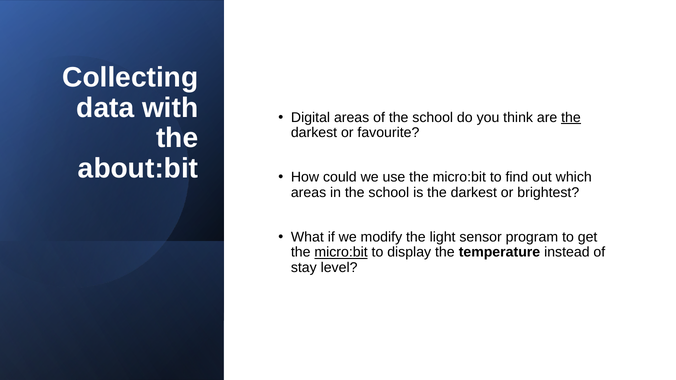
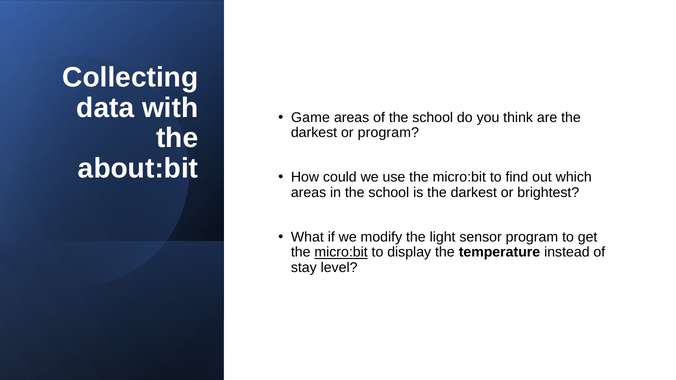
Digital: Digital -> Game (310, 118)
the underline: present -> none (571, 118)
or favourite: favourite -> program (388, 133)
